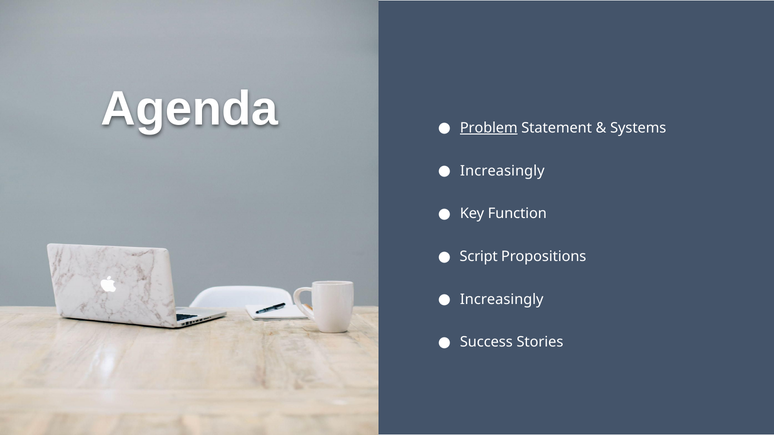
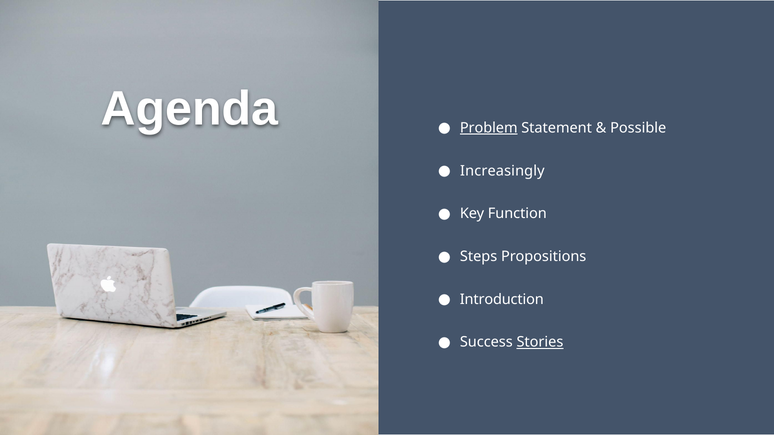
Systems: Systems -> Possible (638, 128)
Script: Script -> Steps (479, 257)
Increasingly: Increasingly -> Introduction (502, 300)
Stories underline: none -> present (540, 343)
